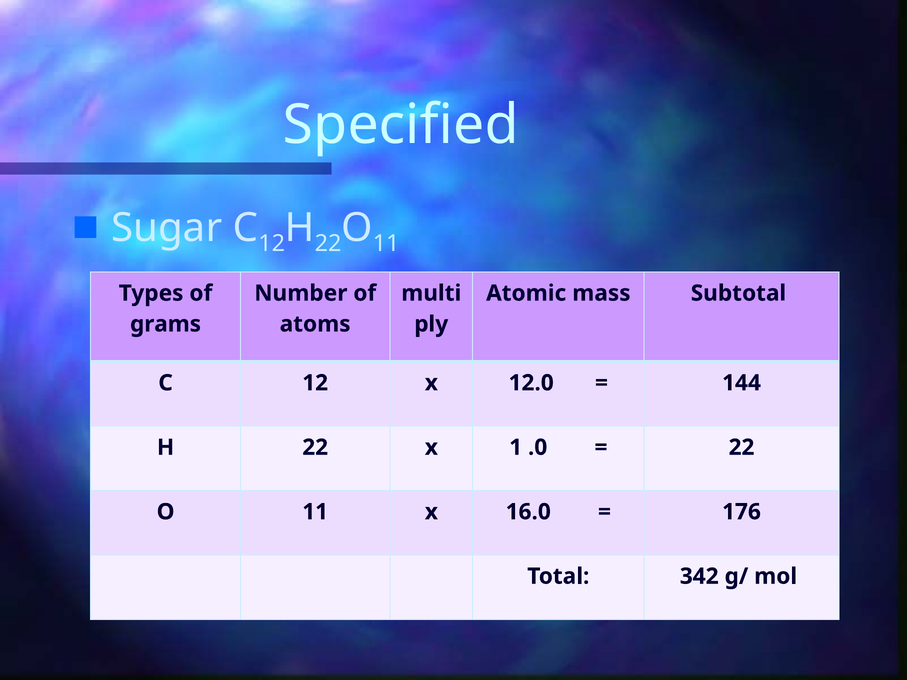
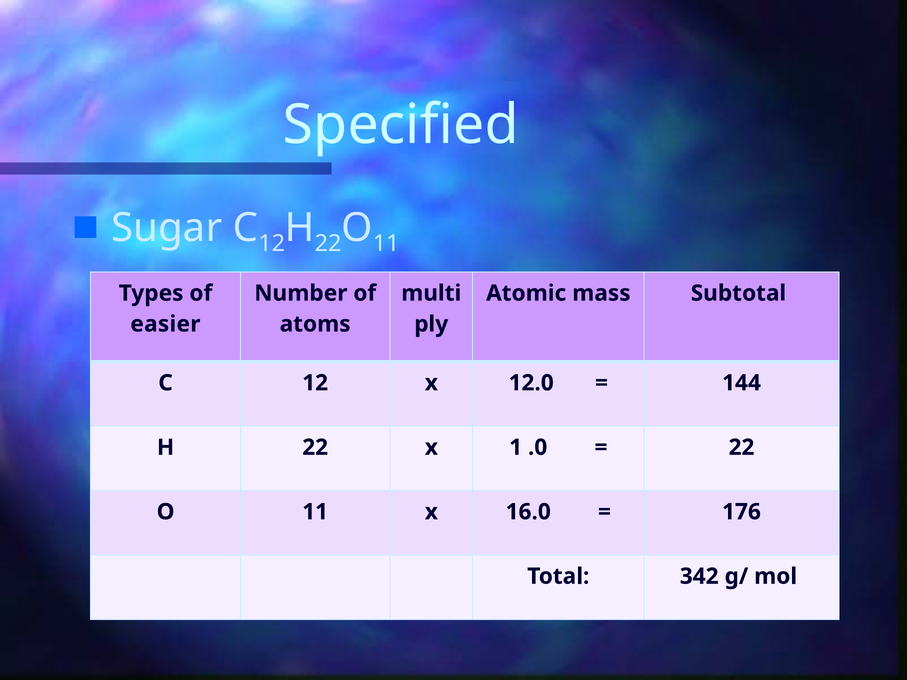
grams: grams -> easier (165, 324)
